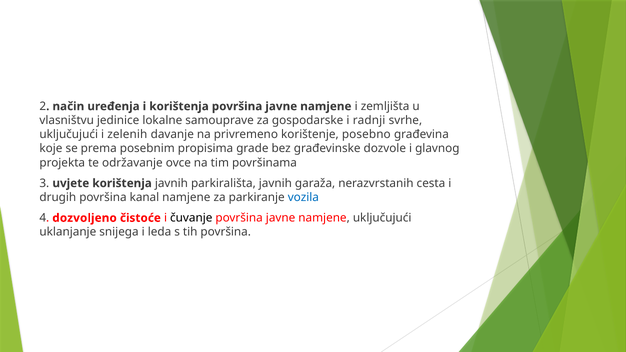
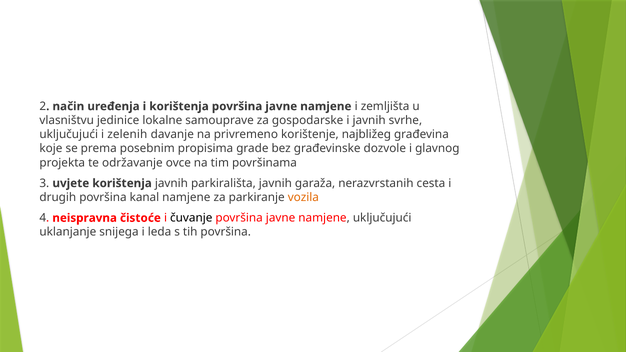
i radnji: radnji -> javnih (369, 120)
posebno: posebno -> najbližeg (366, 135)
vozila colour: blue -> orange (303, 197)
dozvoljeno: dozvoljeno -> neispravna (85, 218)
